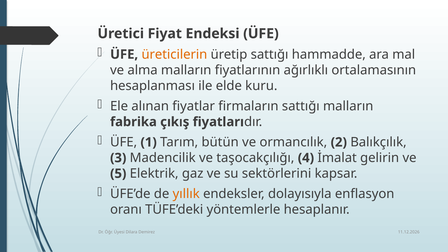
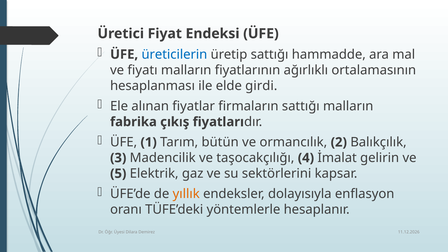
üreticilerin colour: orange -> blue (174, 54)
alma: alma -> fiyatı (143, 70)
kuru: kuru -> girdi (261, 86)
